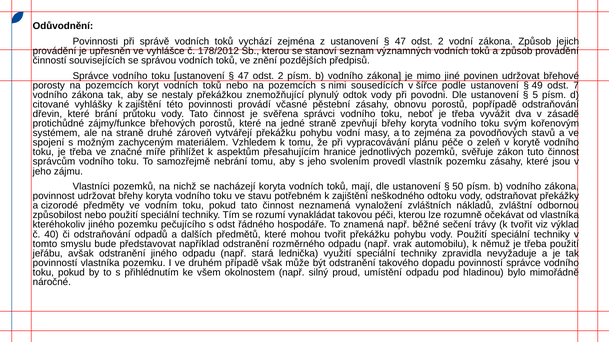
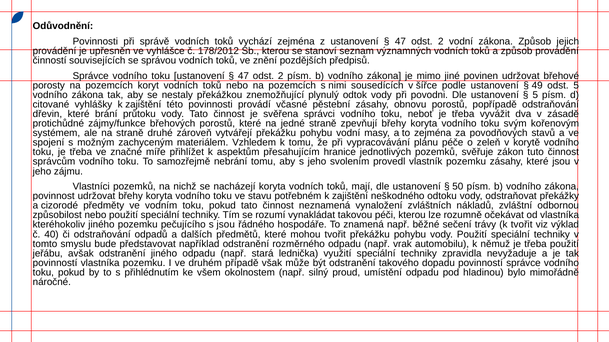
odst 7: 7 -> 5 (576, 85)
s odst: odst -> jsou (226, 225)
